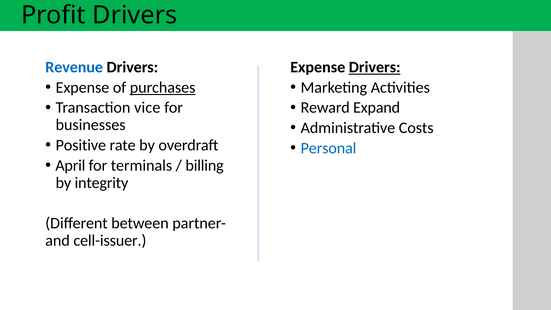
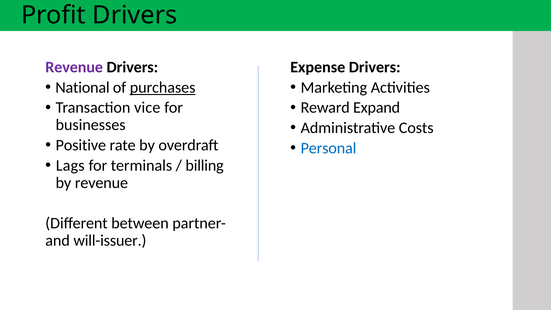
Revenue colour: blue -> purple (74, 67)
Drivers underline: present -> none (375, 67)
Expense: Expense -> National (83, 87)
April: April -> Lags (70, 165)
by integrity: integrity -> revenue (101, 183)
cell-issuer: cell-issuer -> will-issuer (110, 240)
